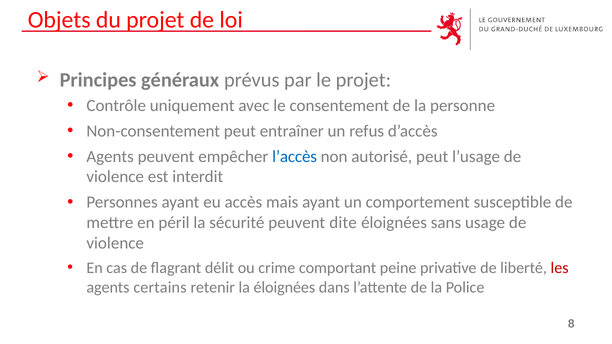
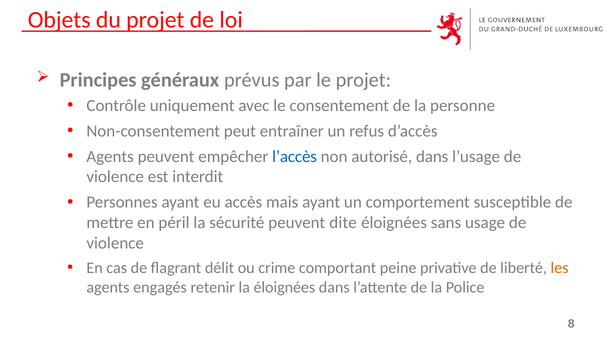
autorisé peut: peut -> dans (432, 157)
les colour: red -> orange (560, 268)
certains: certains -> engagés (160, 288)
